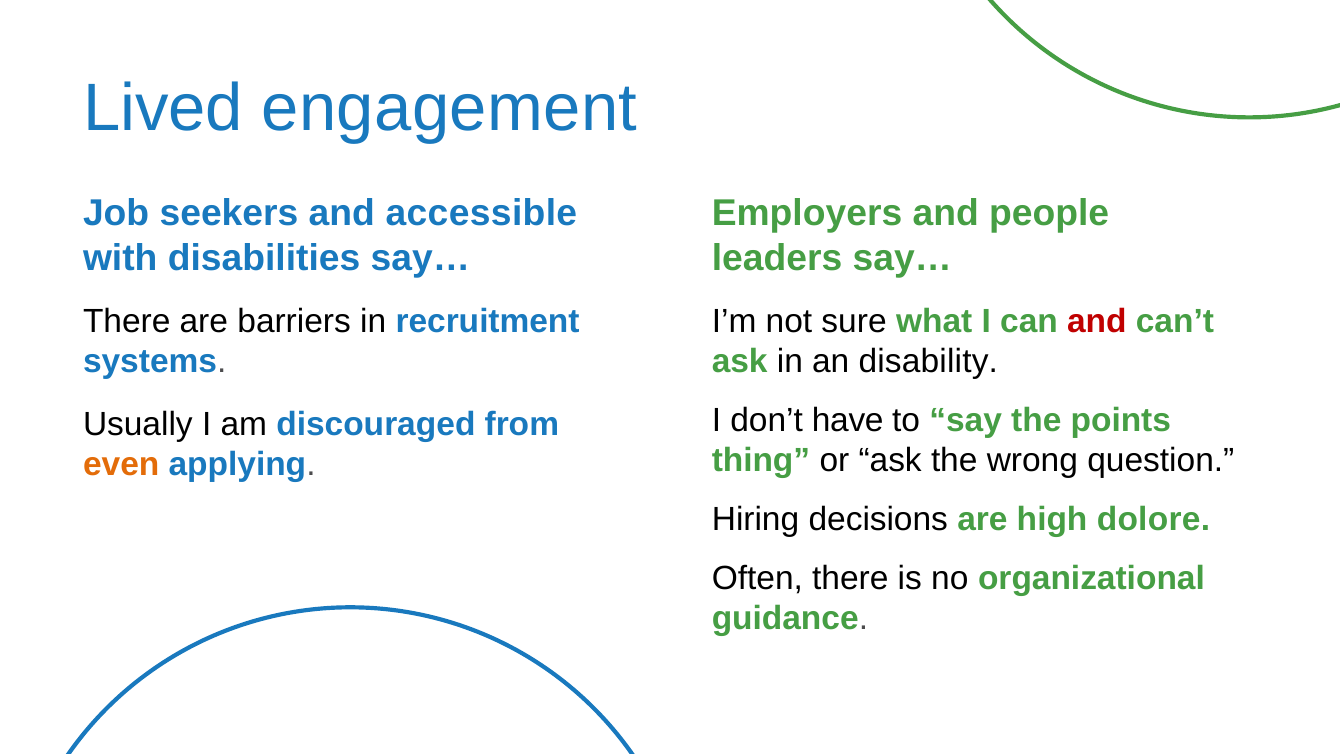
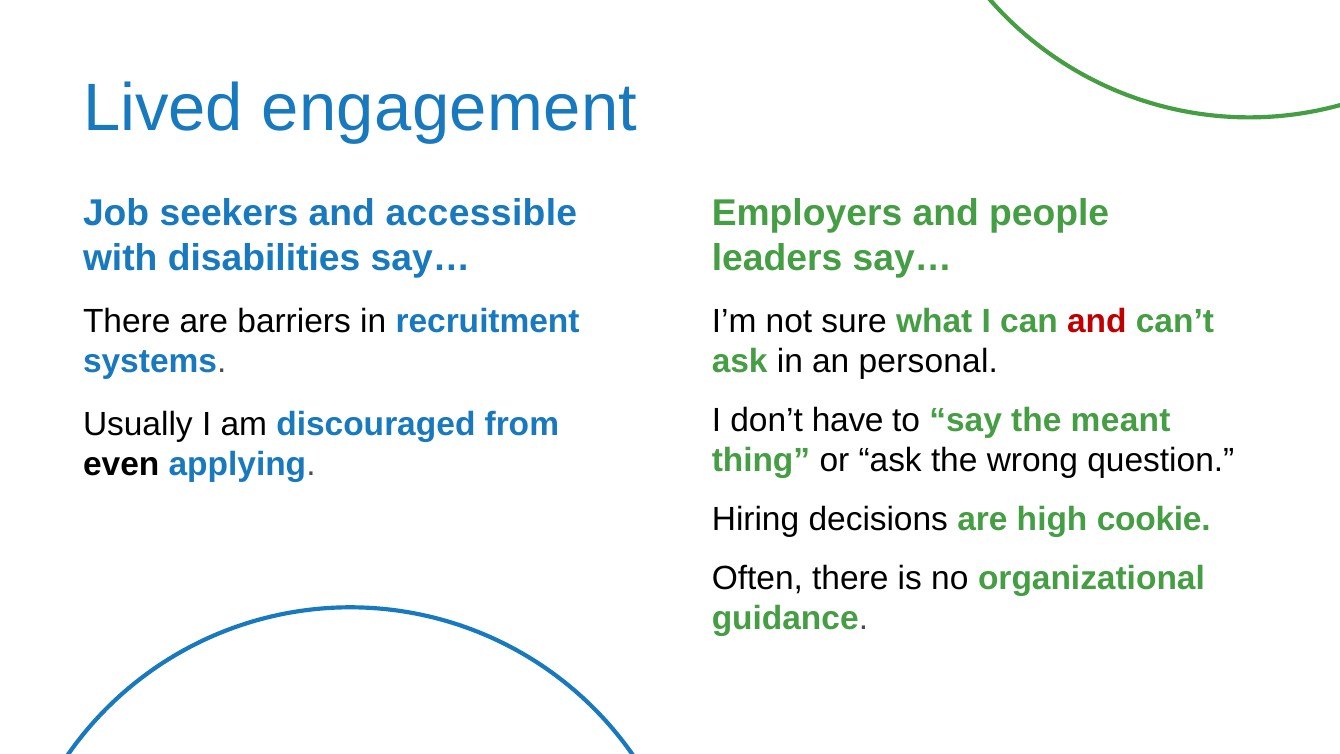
disability: disability -> personal (928, 362)
points: points -> meant (1121, 420)
even colour: orange -> black (121, 464)
dolore: dolore -> cookie (1154, 519)
